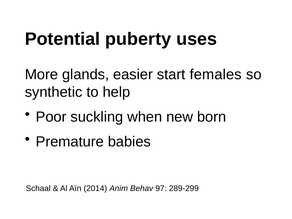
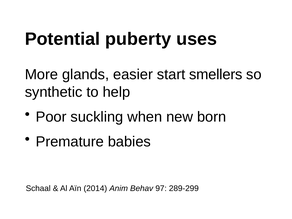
females: females -> smellers (216, 75)
